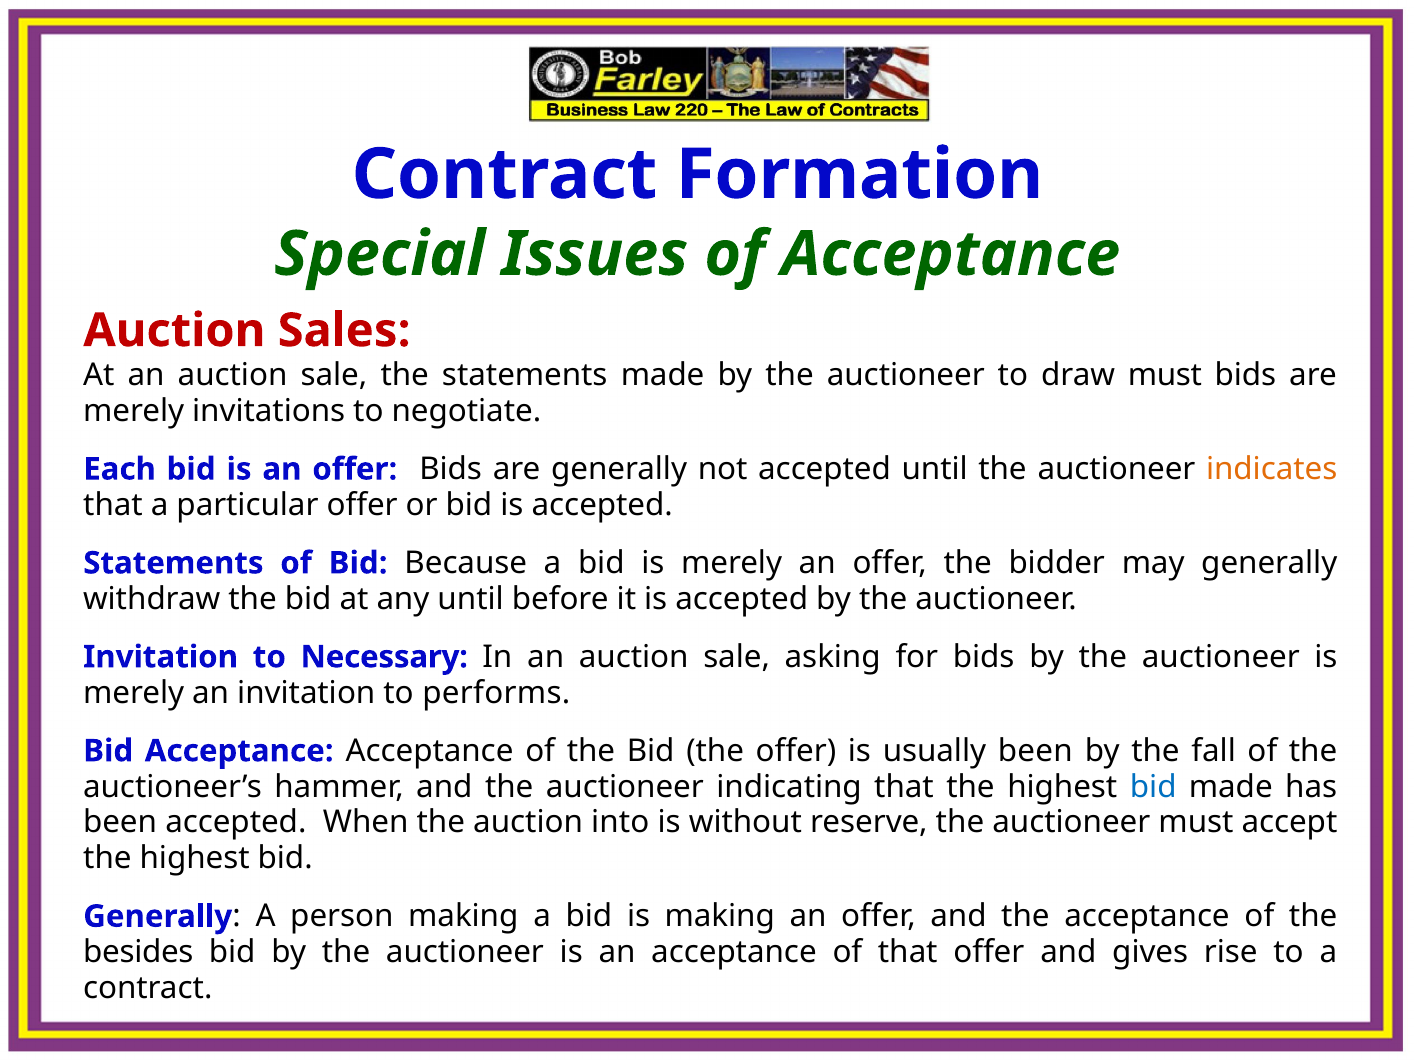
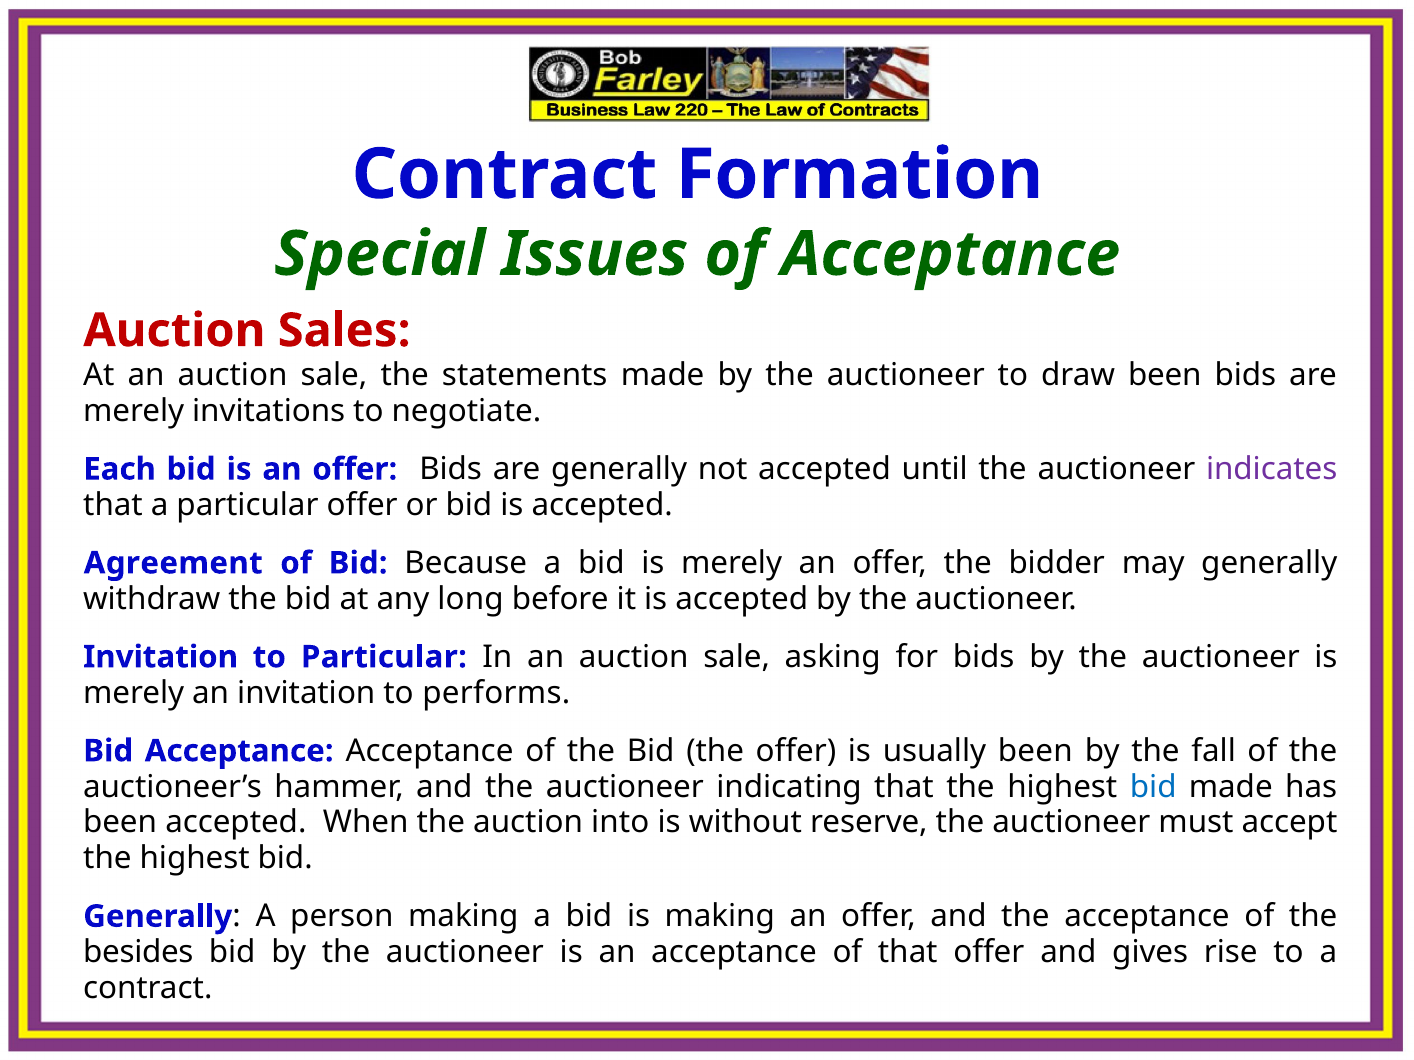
draw must: must -> been (1165, 375)
indicates colour: orange -> purple (1272, 469)
Statements: Statements -> Agreement (173, 563)
any until: until -> long (471, 599)
to Necessary: Necessary -> Particular (384, 657)
